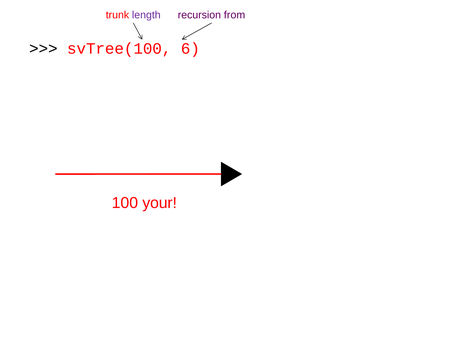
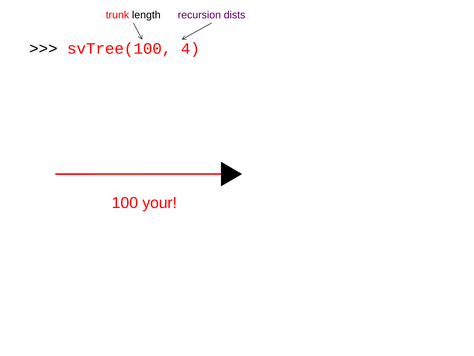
length colour: purple -> black (146, 15)
from: from -> dists (235, 15)
6: 6 -> 4 (190, 48)
